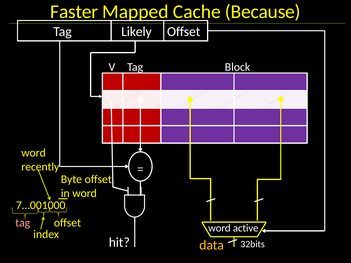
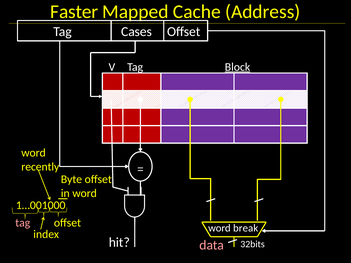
Because: Because -> Address (263, 12)
Likely: Likely -> Cases (137, 32)
Block underline: none -> present (238, 67)
7…001000: 7…001000 -> 1…001000 (41, 206)
active: active -> break (246, 228)
data colour: yellow -> pink (212, 245)
